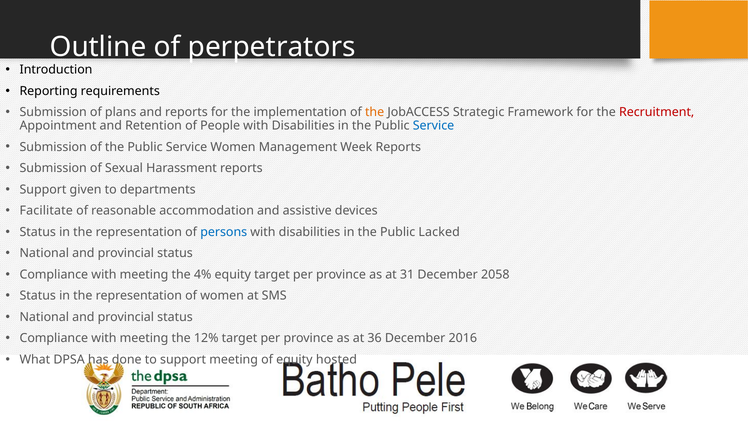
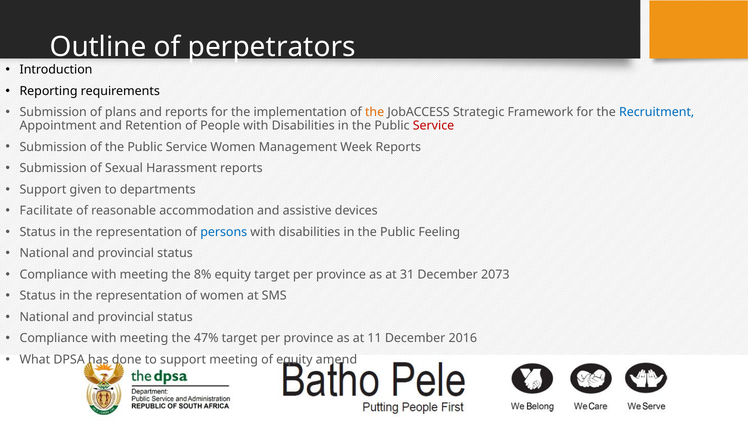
Recruitment colour: red -> blue (657, 112)
Service colour: blue -> red (434, 126)
Lacked: Lacked -> Feeling (439, 232)
4%: 4% -> 8% (203, 274)
2058: 2058 -> 2073 (495, 274)
12%: 12% -> 47% (206, 338)
36: 36 -> 11 (375, 338)
hosted: hosted -> amend (336, 359)
